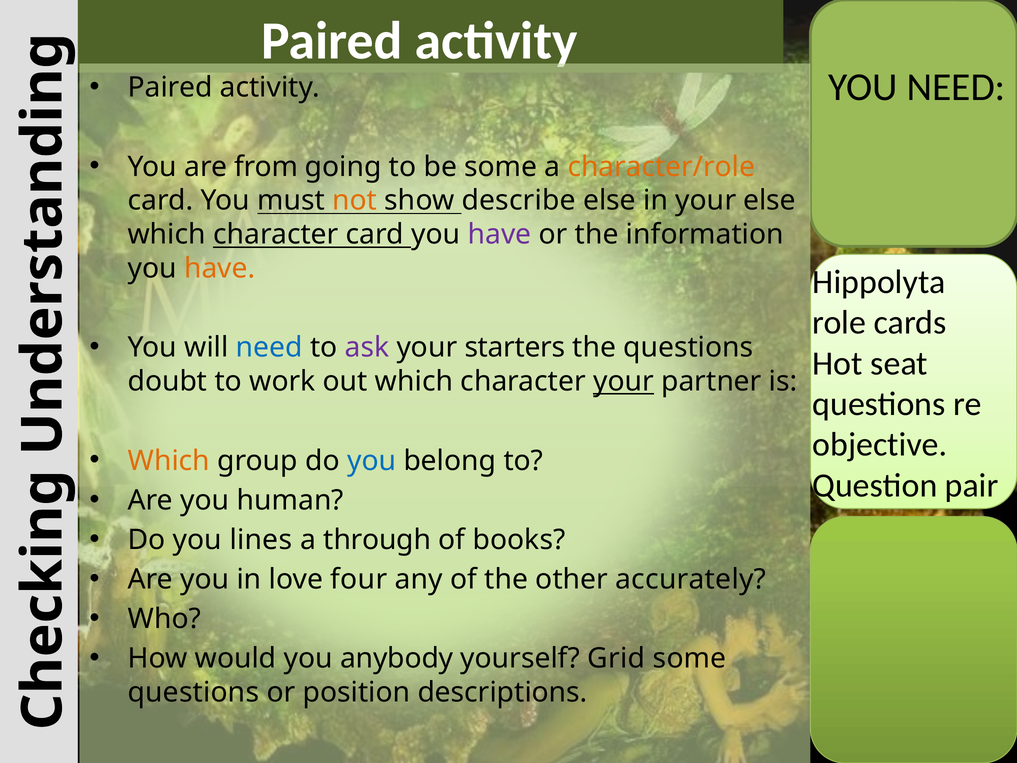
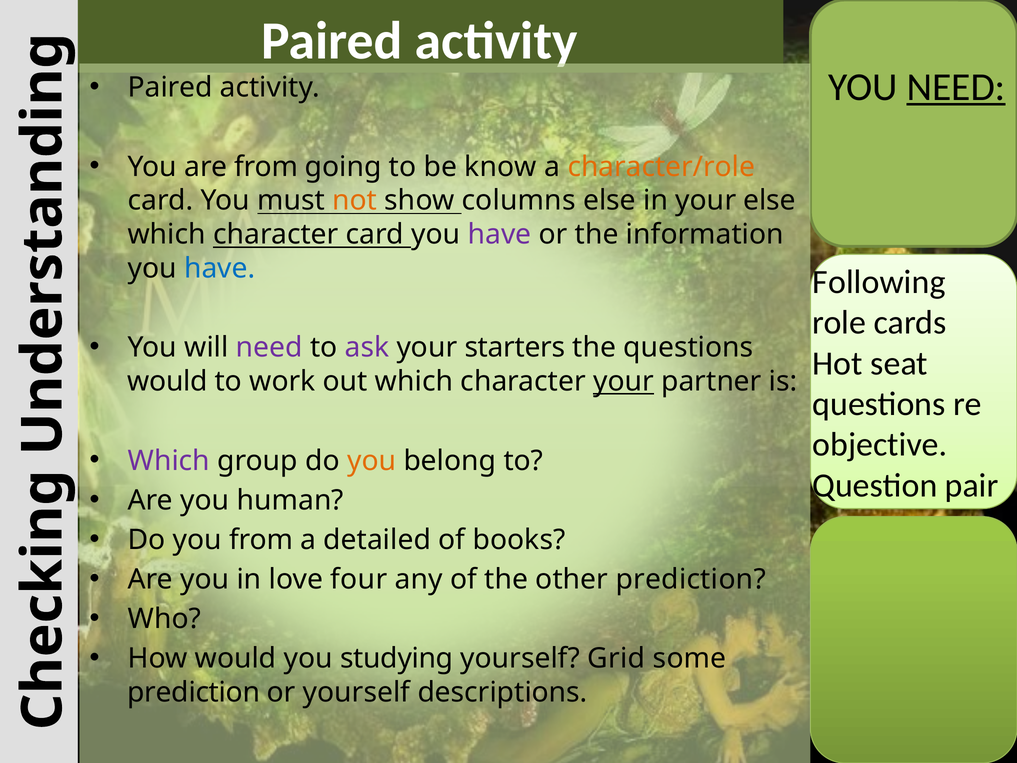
NEED underline: none -> present (956, 87)
be some: some -> know (501, 167)
describe: describe -> columns (519, 201)
have colour: orange -> blue (220, 268)
Hippolyta: Hippolyta -> Following (879, 282)
need colour: blue -> purple (269, 348)
doubt: doubt -> would (168, 381)
Which colour: orange -> purple (169, 461)
you colour: blue -> orange (372, 461)
you lines: lines -> from (261, 540)
through: through -> detailed (377, 540)
other accurately: accurately -> prediction (691, 579)
anybody: anybody -> studying (397, 658)
questions: questions -> prediction (194, 692)
or position: position -> yourself (356, 692)
